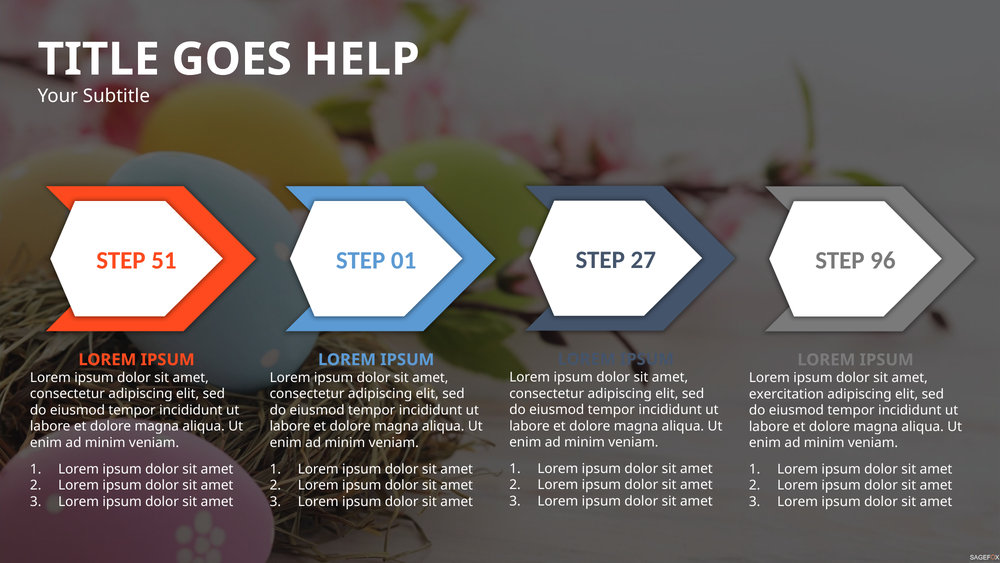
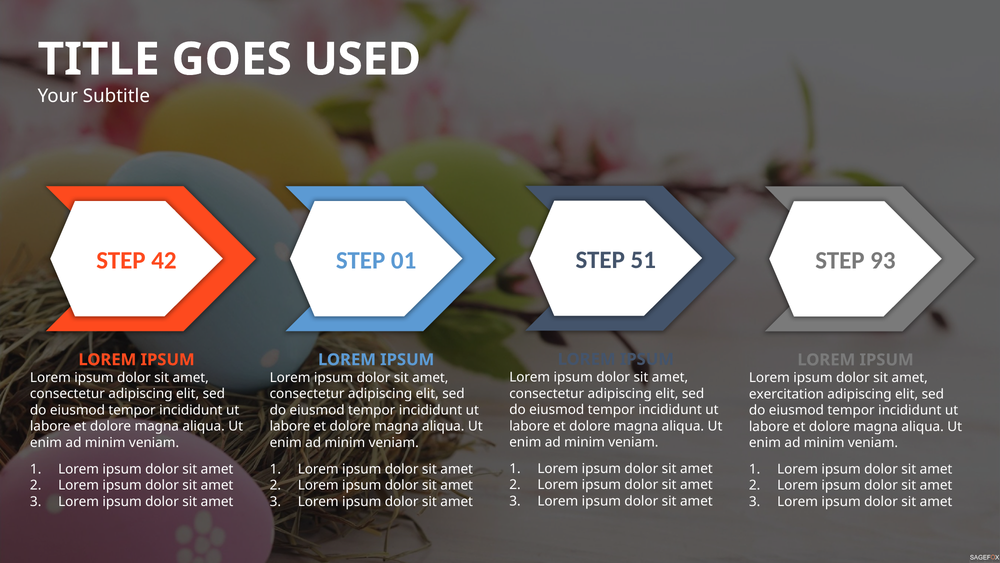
HELP: HELP -> USED (362, 59)
27: 27 -> 51 (643, 260)
51: 51 -> 42 (164, 260)
96: 96 -> 93 (883, 260)
